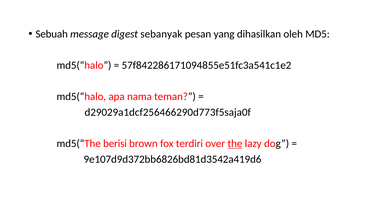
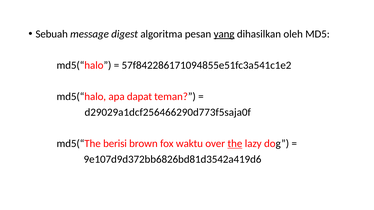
sebanyak: sebanyak -> algoritma (161, 34)
yang underline: none -> present (224, 34)
nama: nama -> dapat (139, 97)
terdiri: terdiri -> waktu (189, 144)
